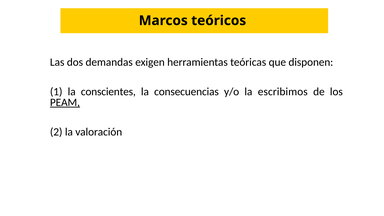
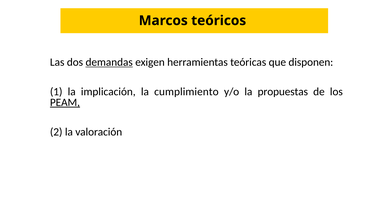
demandas underline: none -> present (109, 62)
conscientes: conscientes -> implicación (108, 92)
consecuencias: consecuencias -> cumplimiento (186, 92)
escribimos: escribimos -> propuestas (283, 92)
